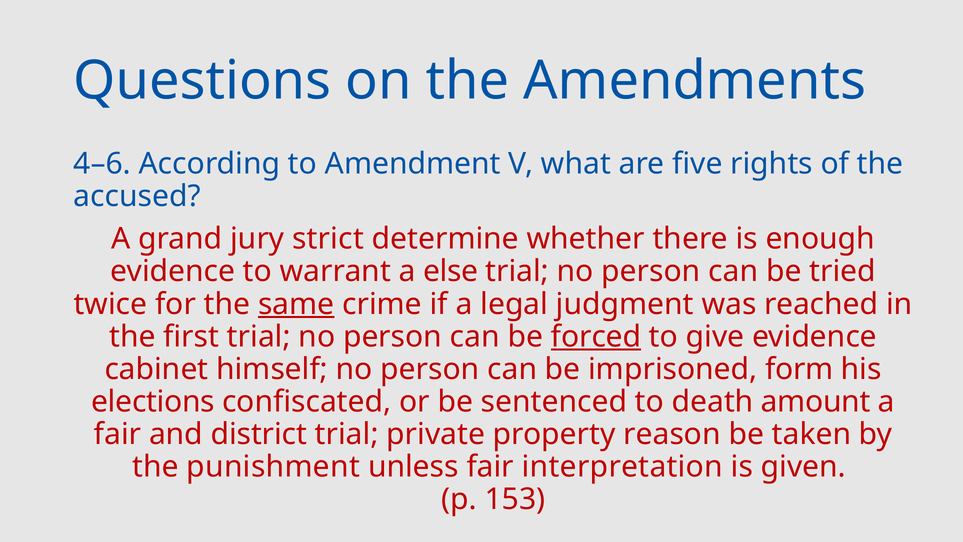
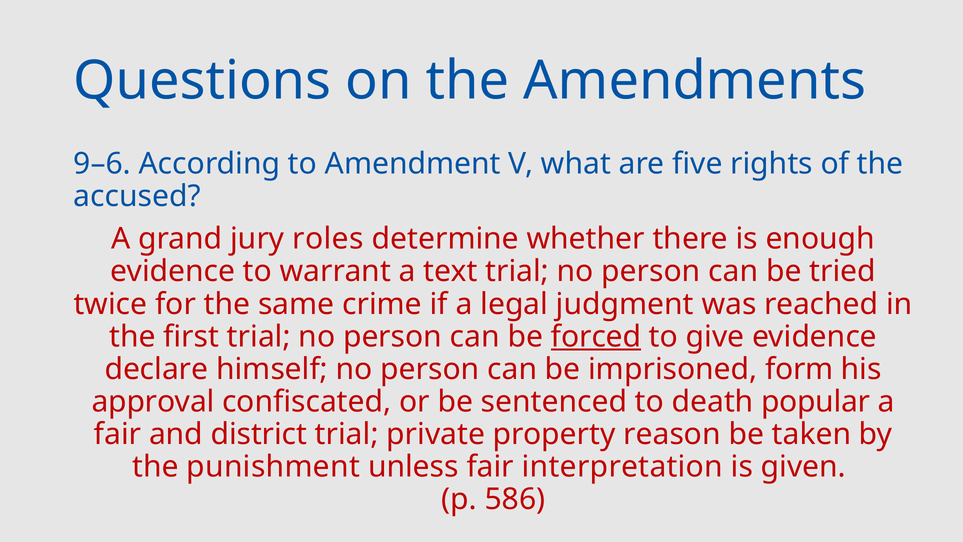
4–6: 4–6 -> 9–6 (102, 164)
strict: strict -> roles (328, 239)
else: else -> text (451, 271)
same underline: present -> none (296, 304)
cabinet: cabinet -> declare (156, 369)
elections: elections -> approval (153, 401)
amount: amount -> popular (816, 401)
153: 153 -> 586 (515, 499)
